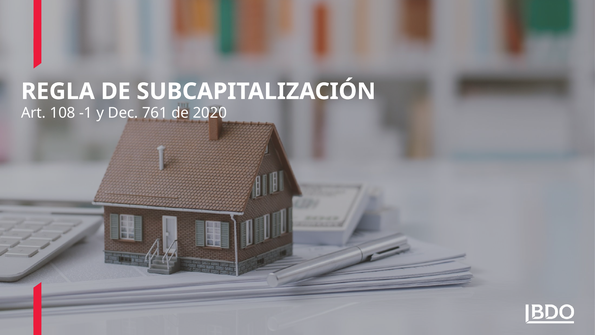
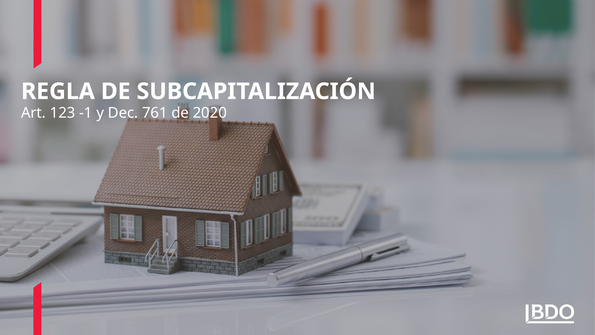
108: 108 -> 123 (63, 113)
